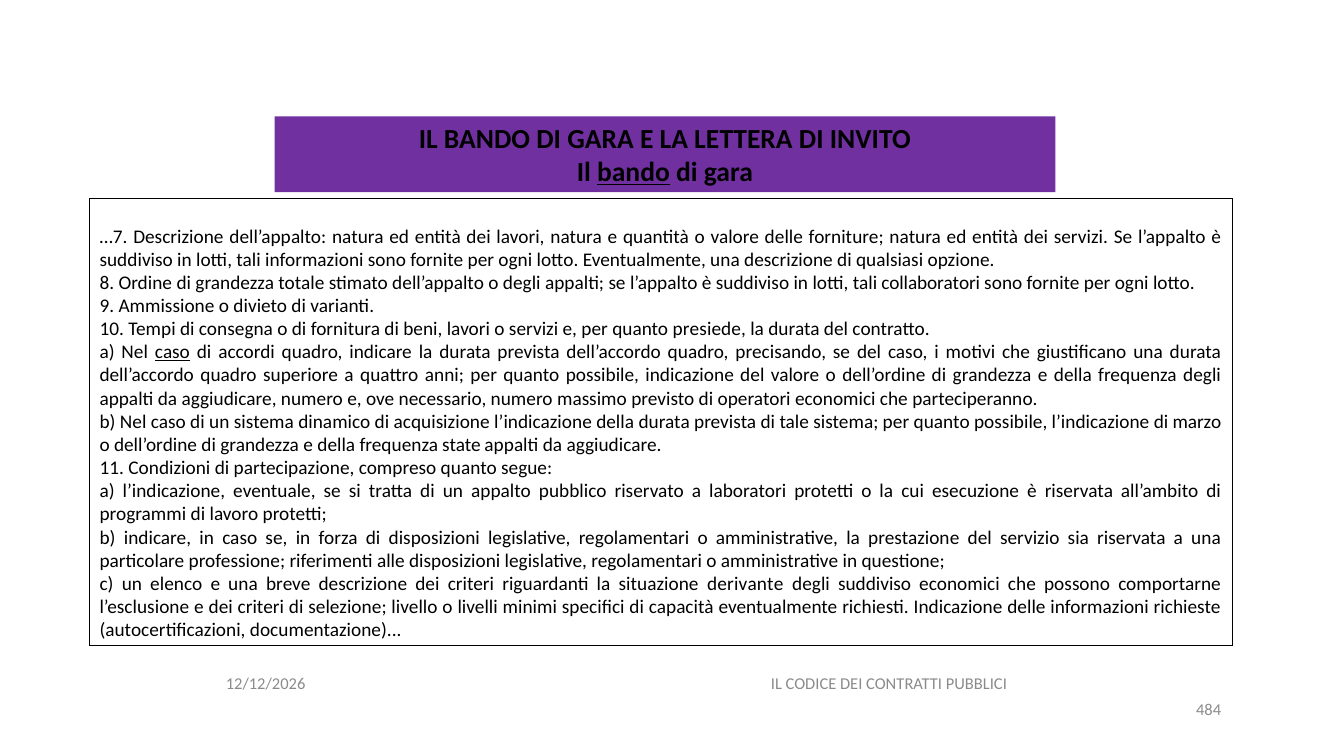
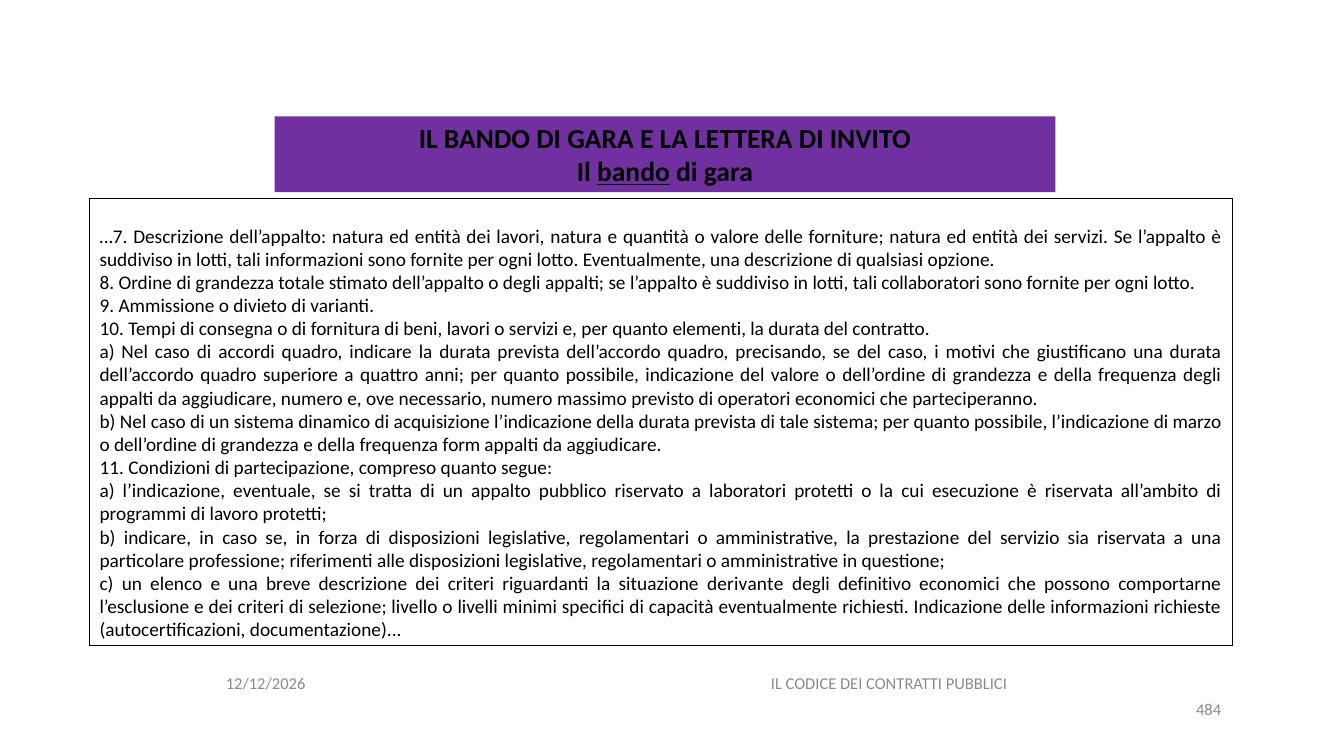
presiede: presiede -> elementi (709, 329)
caso underline: present -> none (172, 352)
state: state -> form (461, 445)
degli suddiviso: suddiviso -> definitivo (875, 584)
